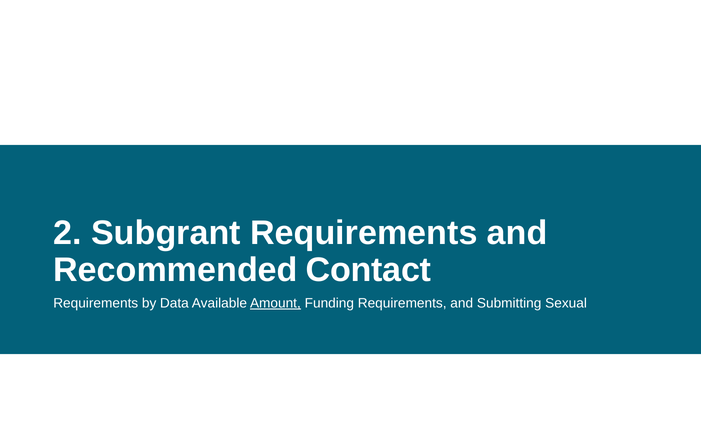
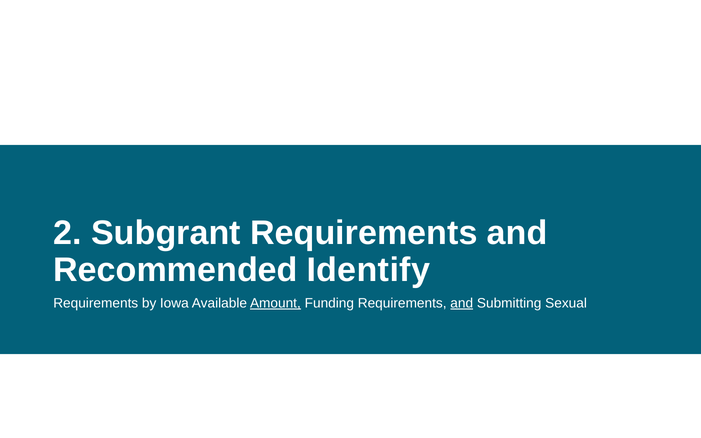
Contact: Contact -> Identify (368, 270)
Data: Data -> Iowa (174, 303)
and underline: none -> present (462, 303)
